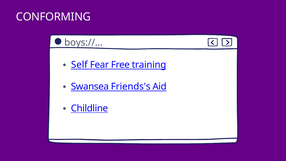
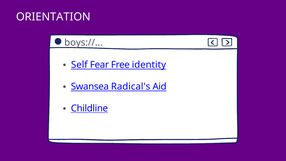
CONFORMING: CONFORMING -> ORIENTATION (53, 17)
training: training -> identity (149, 65)
Friends's: Friends's -> Radical's (131, 86)
